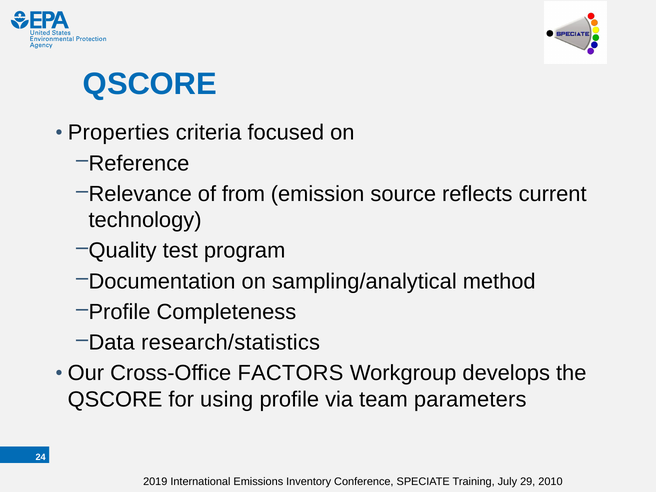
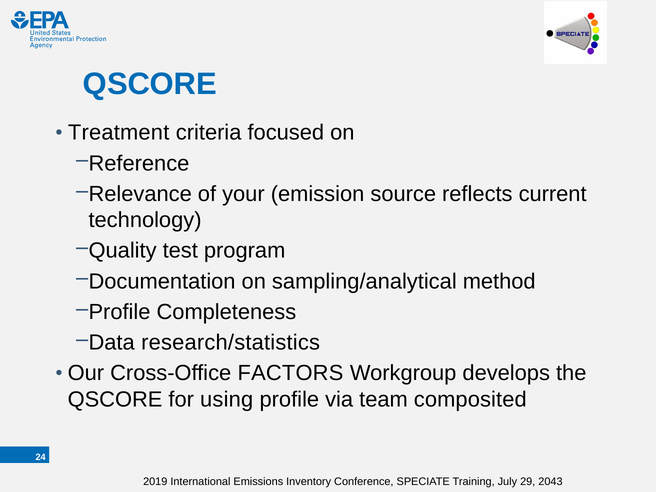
Properties: Properties -> Treatment (119, 133)
from: from -> your (243, 194)
parameters: parameters -> composited (470, 399)
2010: 2010 -> 2043 (550, 482)
